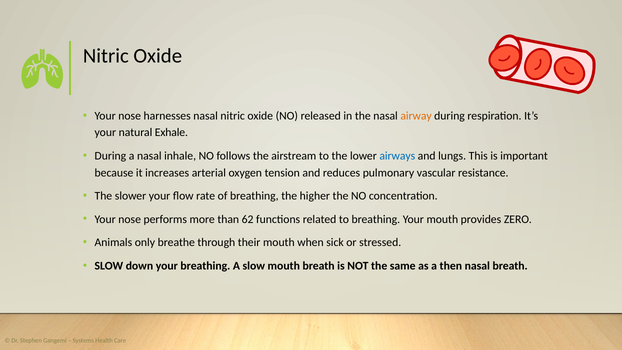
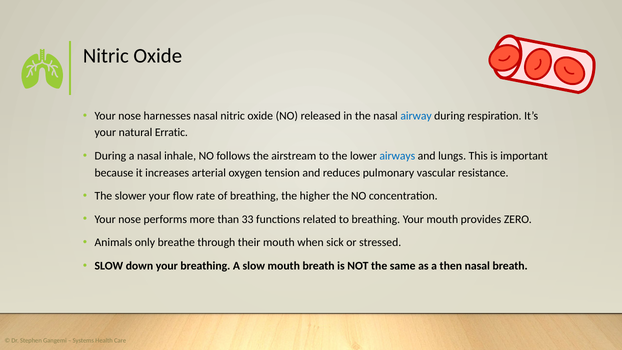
airway colour: orange -> blue (416, 116)
Exhale: Exhale -> Erratic (171, 133)
62: 62 -> 33 (248, 219)
